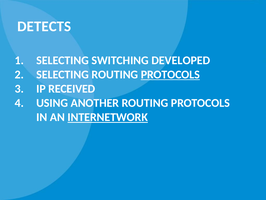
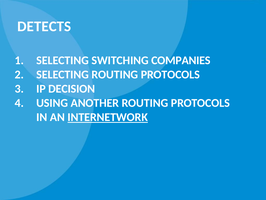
DEVELOPED: DEVELOPED -> COMPANIES (181, 60)
PROTOCOLS underline: present -> none (170, 74)
RECEIVED: RECEIVED -> DECISION (72, 89)
